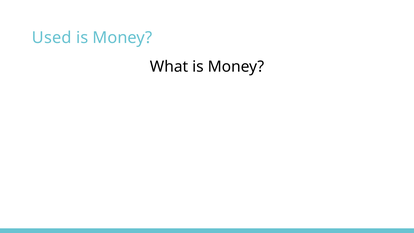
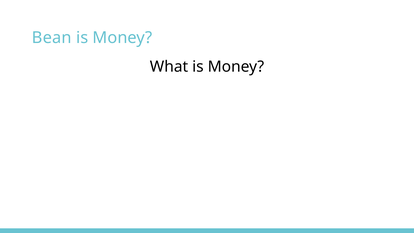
Used: Used -> Bean (52, 38)
